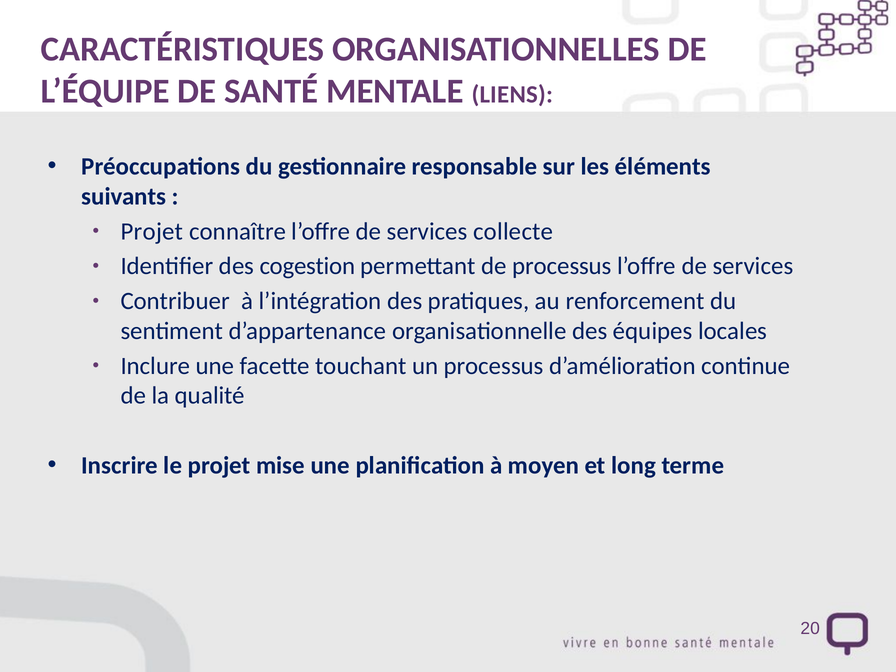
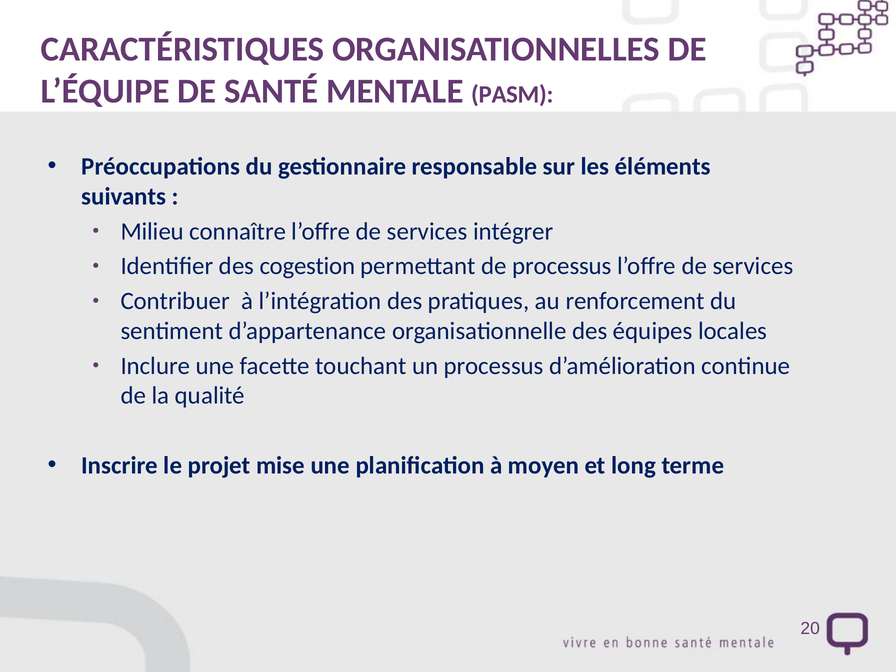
LIENS: LIENS -> PASM (512, 94)
Projet: Projet -> Milieu (152, 231)
collecte: collecte -> intégrer (513, 231)
